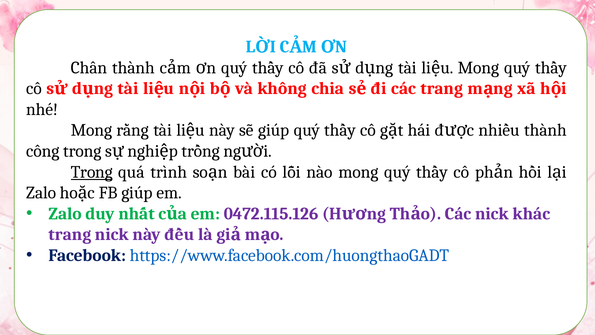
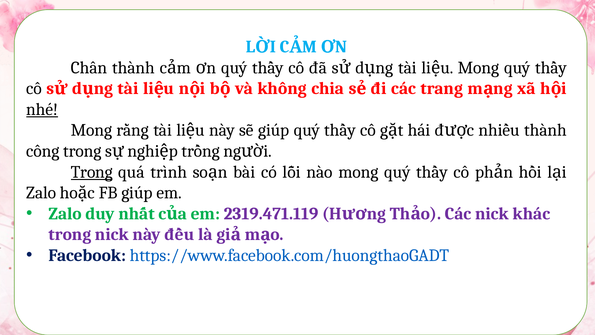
nhé underline: none -> present (42, 109)
0472.115.126: 0472.115.126 -> 2319.471.119 (271, 213)
trang: trang -> trong (70, 234)
